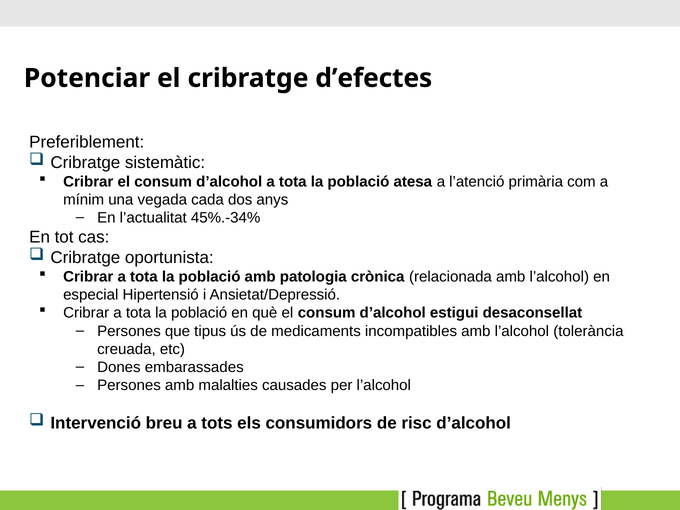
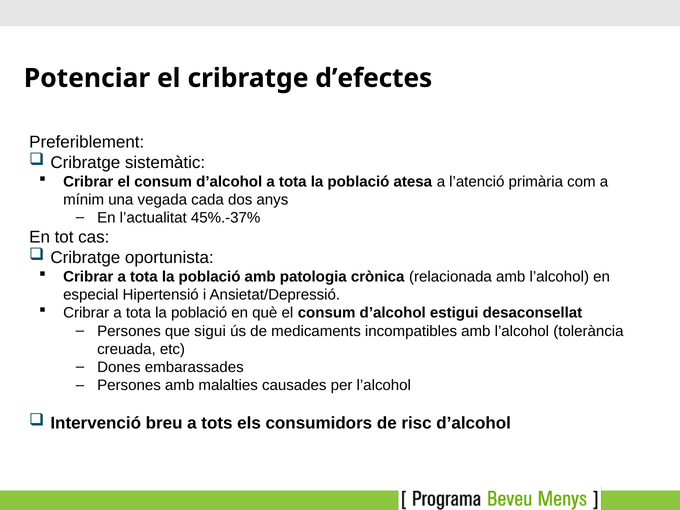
45%.-34%: 45%.-34% -> 45%.-37% (226, 218)
tipus: tipus -> sigui (210, 331)
